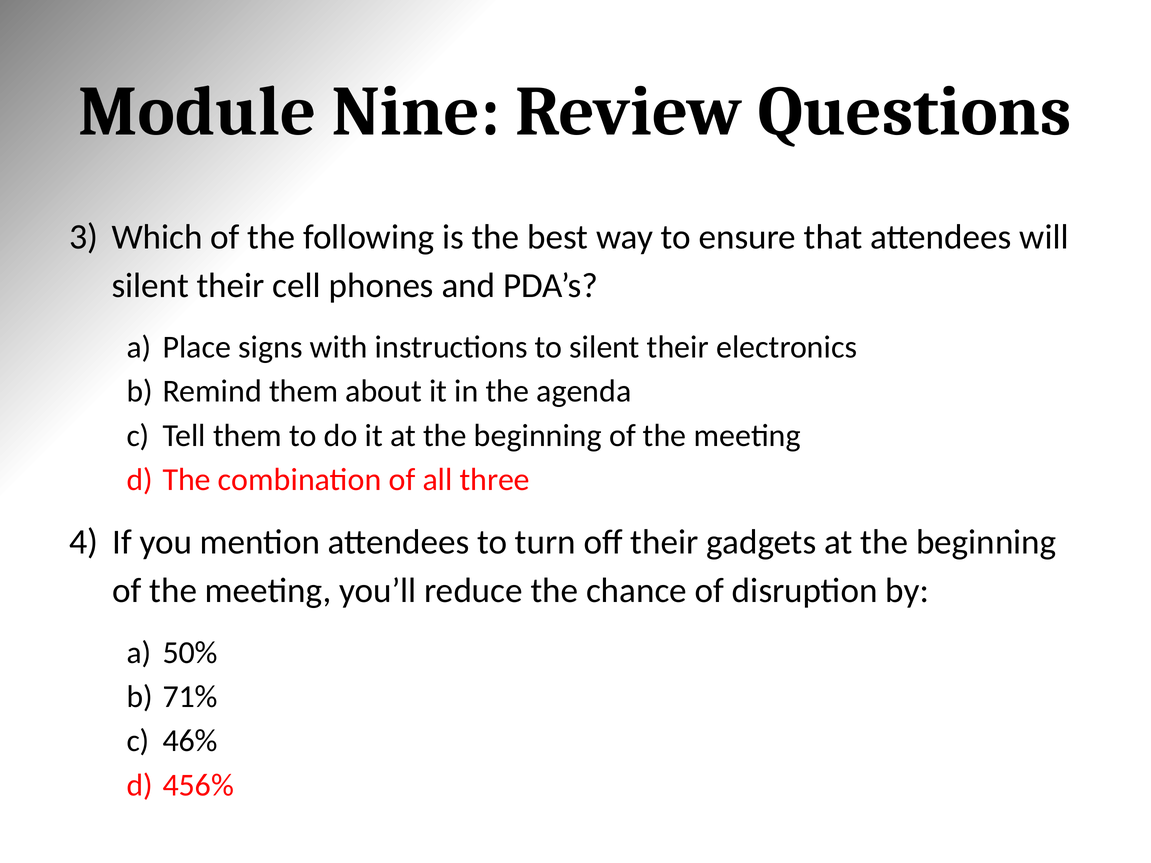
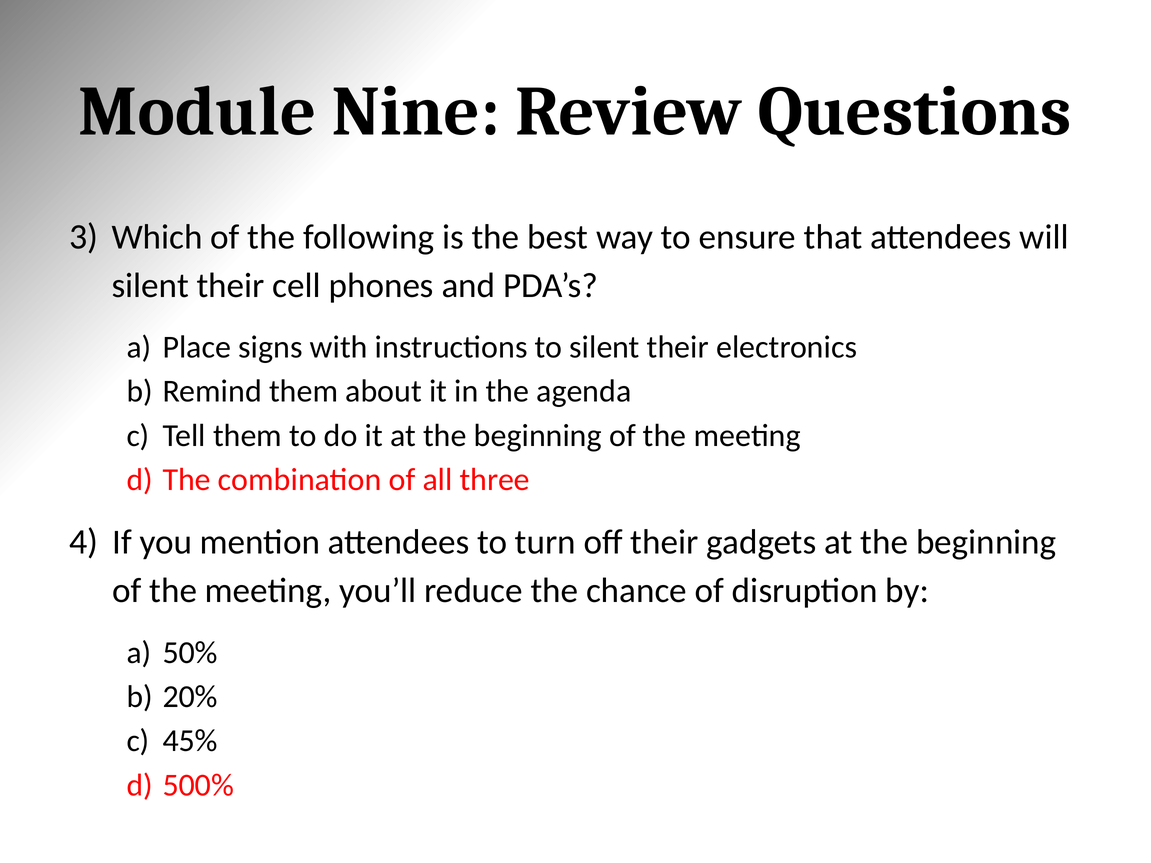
71%: 71% -> 20% (190, 697)
46%: 46% -> 45% (190, 741)
456%: 456% -> 500% (198, 785)
